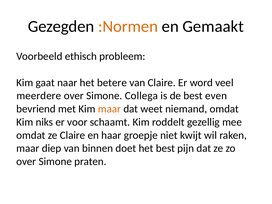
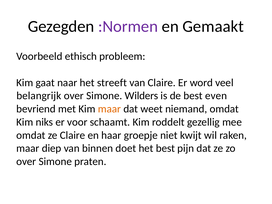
:Normen colour: orange -> purple (128, 26)
betere: betere -> streeft (112, 83)
meerdere: meerdere -> belangrijk (39, 96)
Collega: Collega -> Wilders (141, 96)
